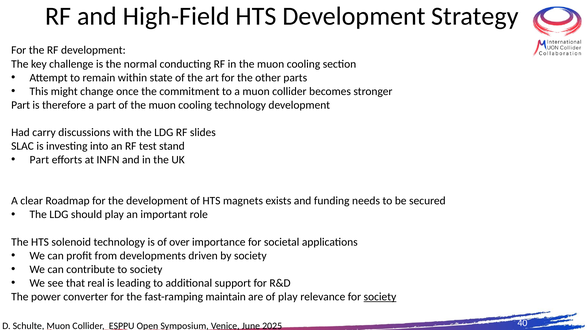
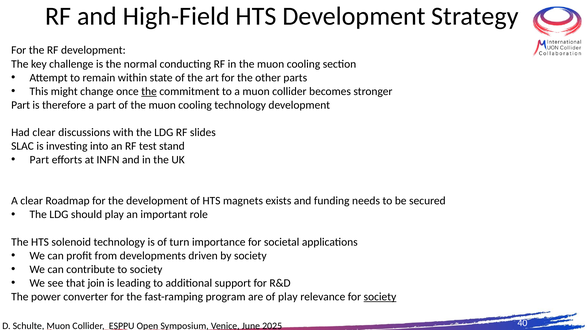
the underline: none -> present (149, 91)
Had carry: carry -> clear (44, 132)
over: over -> turn (179, 242)
real: real -> join (96, 283)
maintain: maintain -> program (226, 297)
